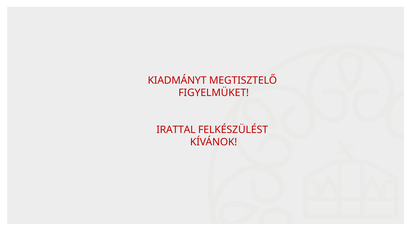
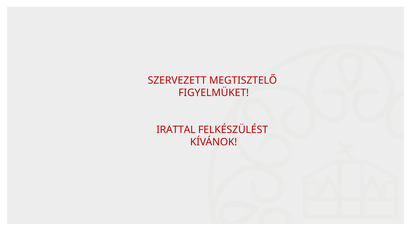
KIADMÁNYT: KIADMÁNYT -> SZERVEZETT (177, 81)
